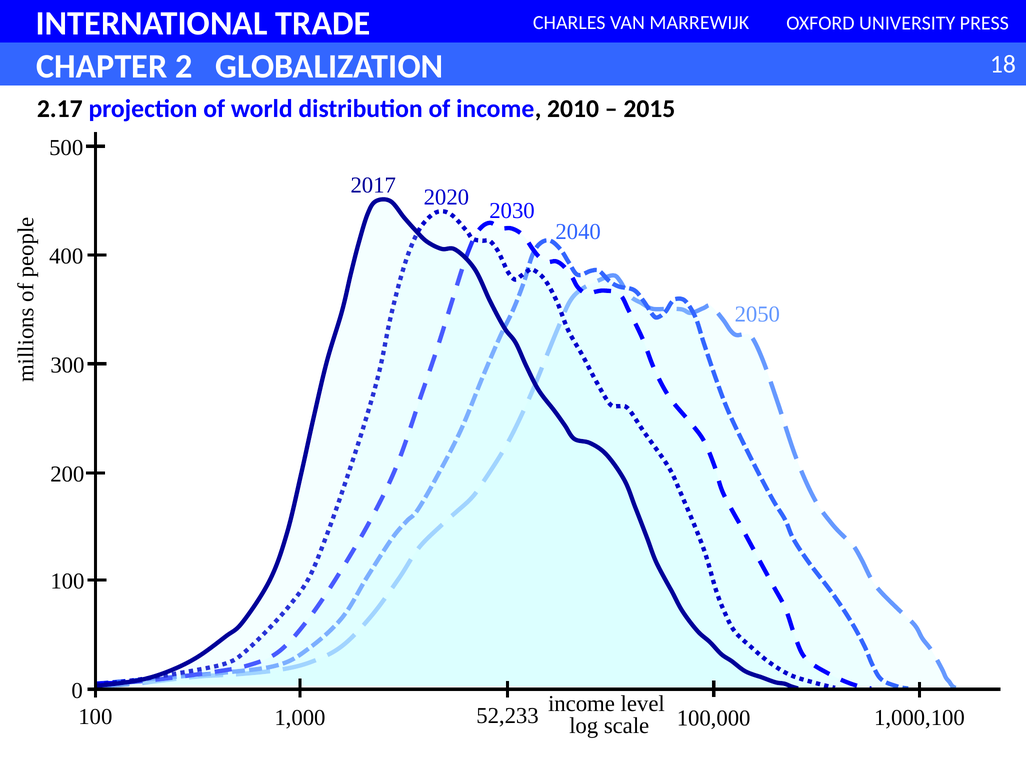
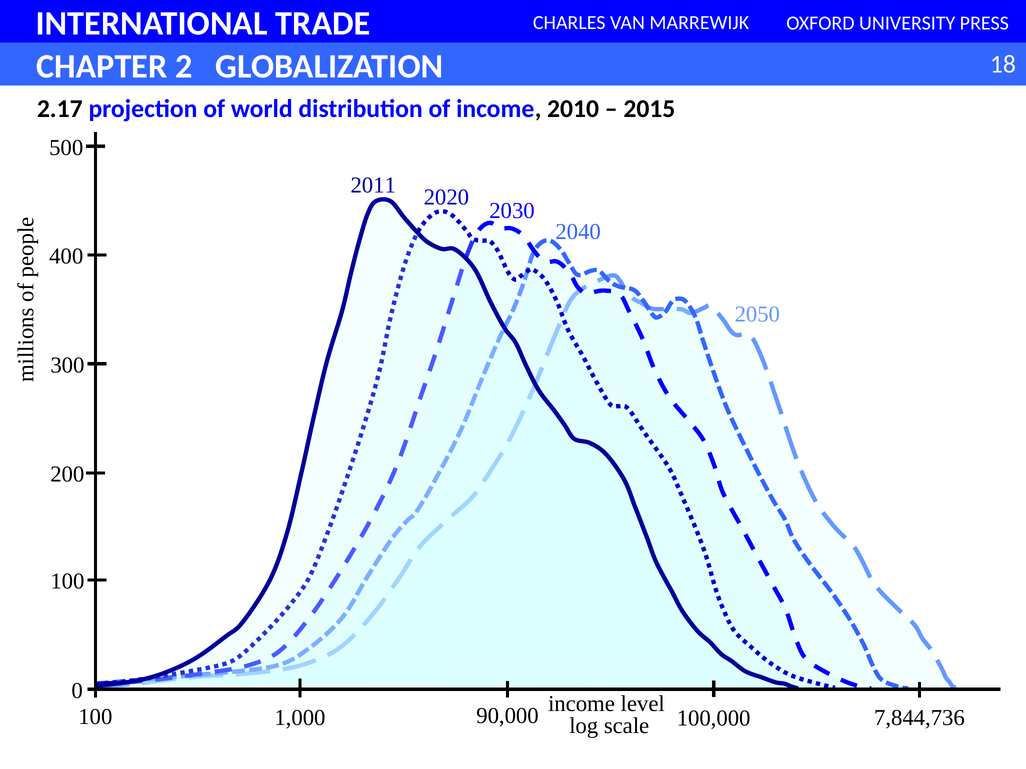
2017: 2017 -> 2011 (373, 185)
52,233: 52,233 -> 90,000 (508, 716)
1,000,100: 1,000,100 -> 7,844,736 (919, 718)
